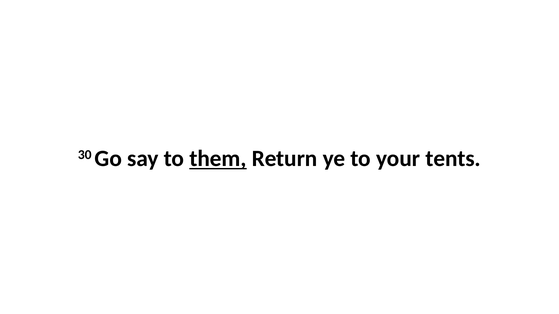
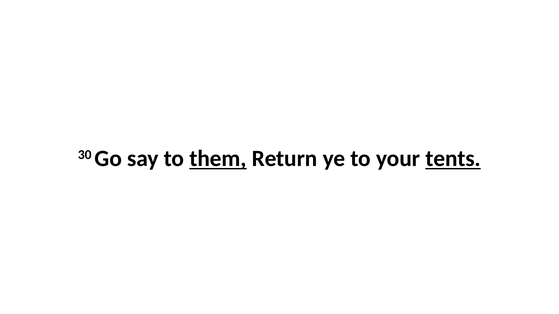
tents underline: none -> present (453, 159)
